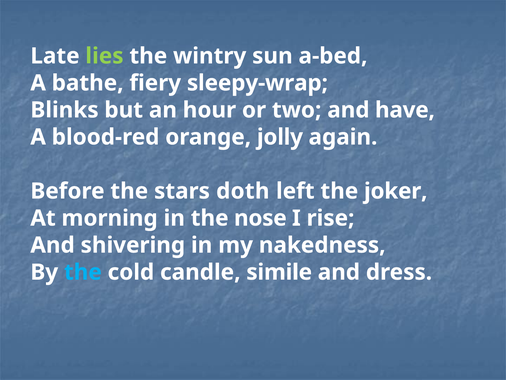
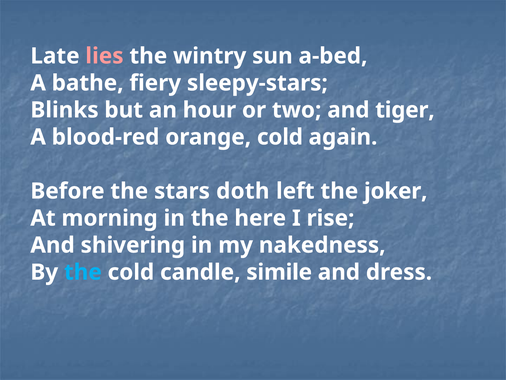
lies colour: light green -> pink (104, 56)
sleepy-wrap: sleepy-wrap -> sleepy-stars (257, 83)
have: have -> tiger (405, 110)
orange jolly: jolly -> cold (280, 137)
nose: nose -> here (260, 218)
